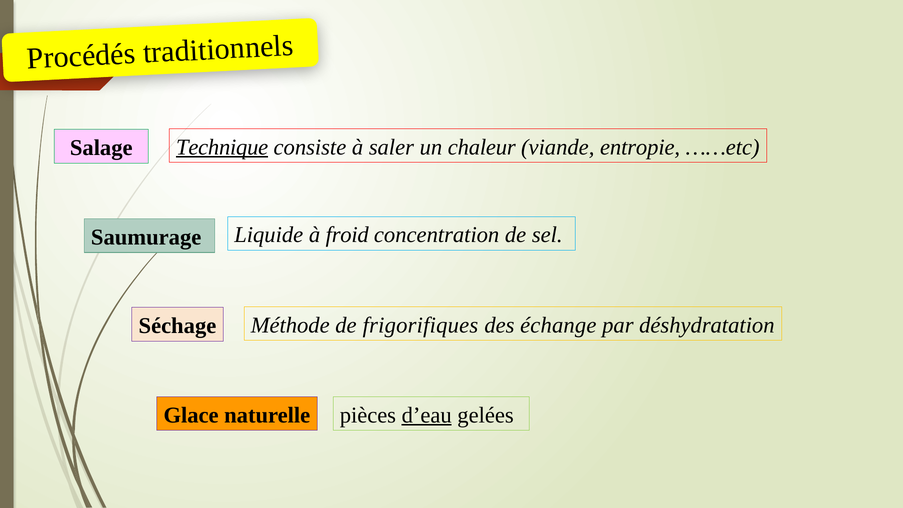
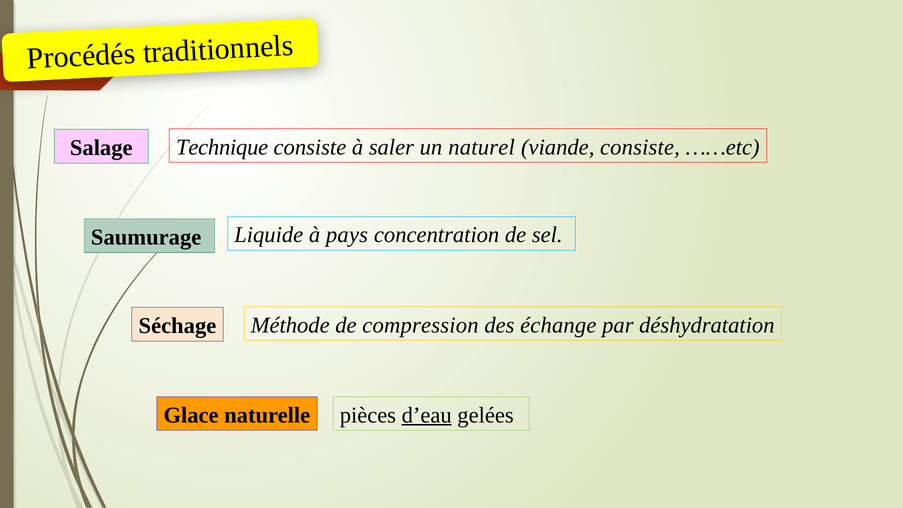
Technique underline: present -> none (222, 147)
chaleur: chaleur -> naturel (482, 147)
viande entropie: entropie -> consiste (640, 147)
froid: froid -> pays (347, 235)
frigorifiques: frigorifiques -> compression (420, 325)
